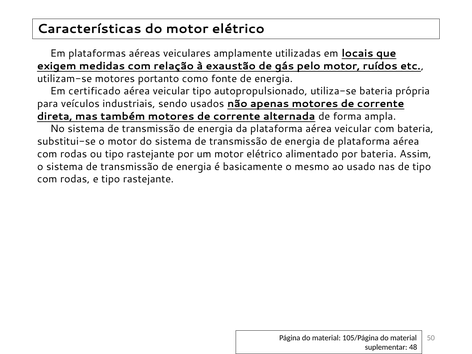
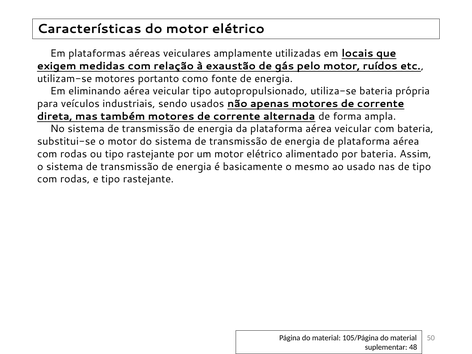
certificado: certificado -> eliminando (95, 91)
